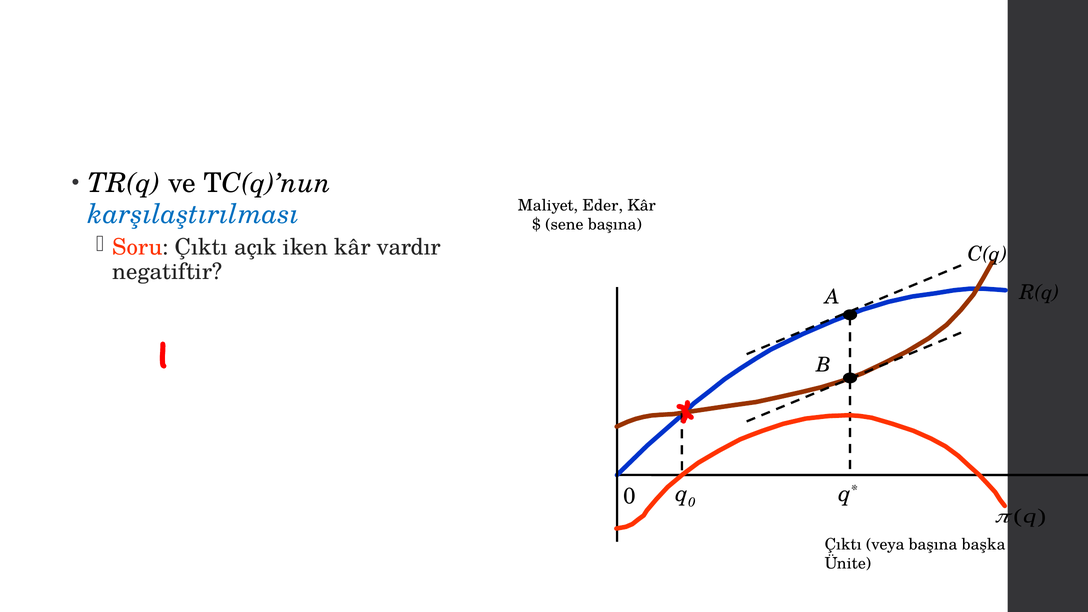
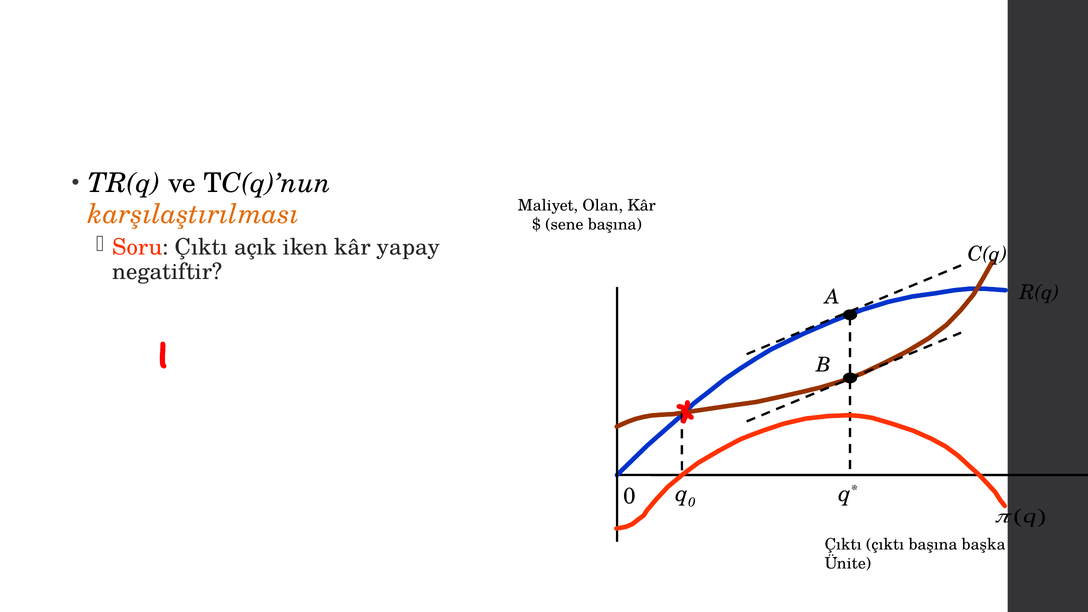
Eder: Eder -> Olan (603, 206)
karşılaştırılması colour: blue -> orange (194, 214)
vardır: vardır -> yapay (409, 247)
Çıktı veya: veya -> çıktı (885, 545)
